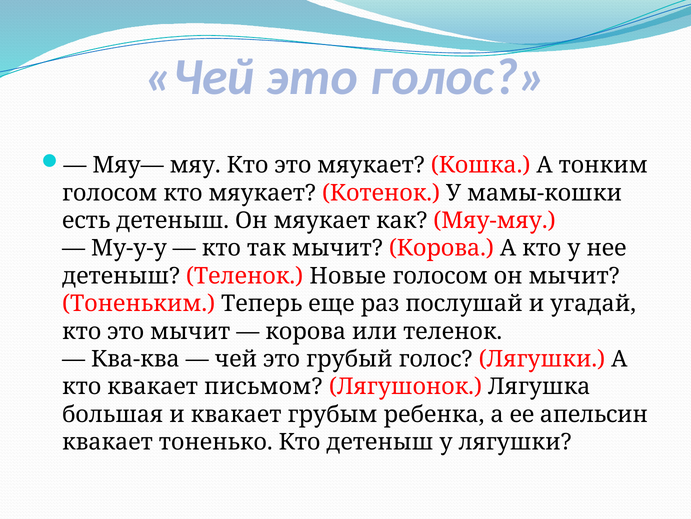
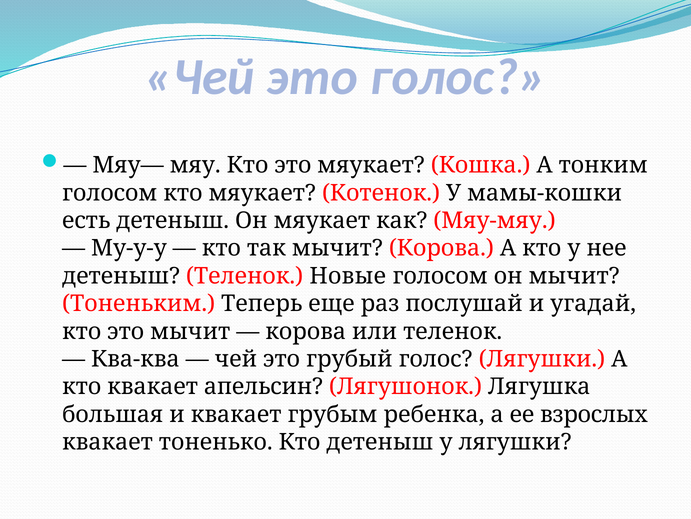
письмом: письмом -> апельсин (263, 386)
апельсин: апельсин -> взрослых (594, 414)
